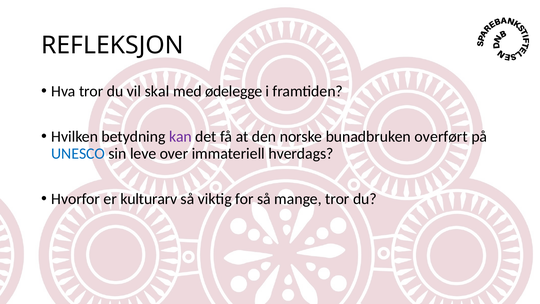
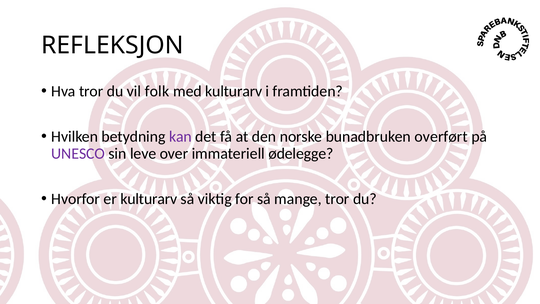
skal: skal -> folk (157, 91)
med ødelegge: ødelegge -> kulturarv (234, 91)
UNESCO colour: blue -> purple (78, 154)
hverdags: hverdags -> ødelegge (301, 154)
